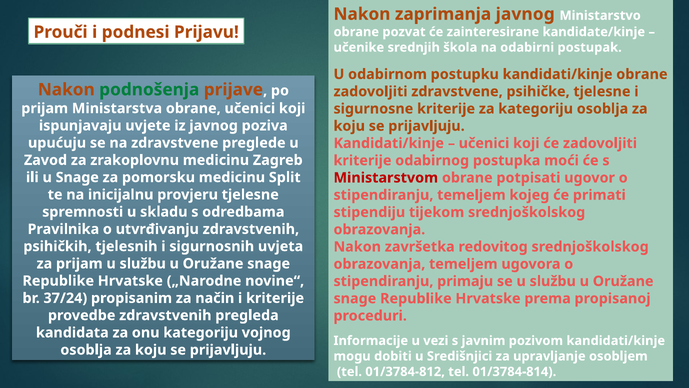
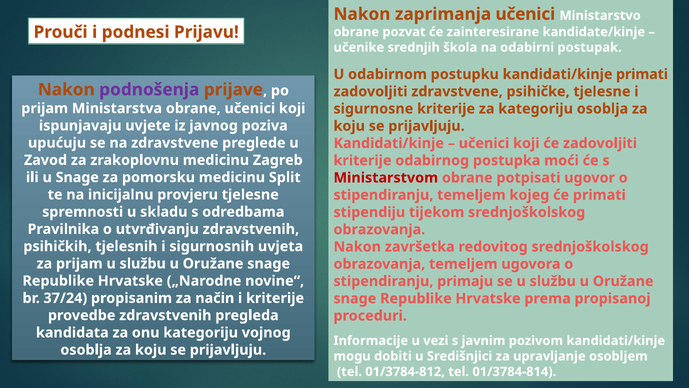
zaprimanja javnog: javnog -> učenici (525, 14)
kandidati/kinje obrane: obrane -> primati (642, 74)
podnošenja colour: green -> purple (149, 90)
